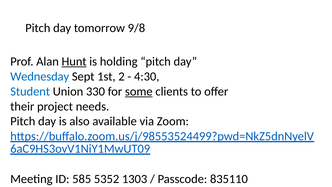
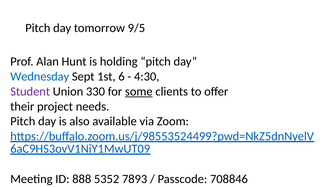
9/8: 9/8 -> 9/5 (136, 28)
Hunt underline: present -> none (74, 61)
2: 2 -> 6 (121, 76)
Student colour: blue -> purple (30, 91)
585: 585 -> 888 (82, 179)
1303: 1303 -> 7893 (135, 179)
835110: 835110 -> 708846 (229, 179)
